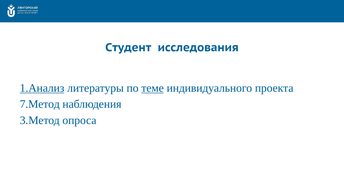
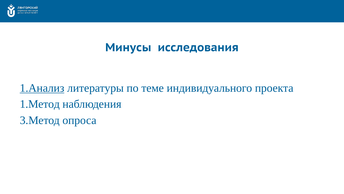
Студент: Студент -> Минусы (128, 47)
теме underline: present -> none (153, 88)
7.Метод: 7.Метод -> 1.Метод (40, 104)
